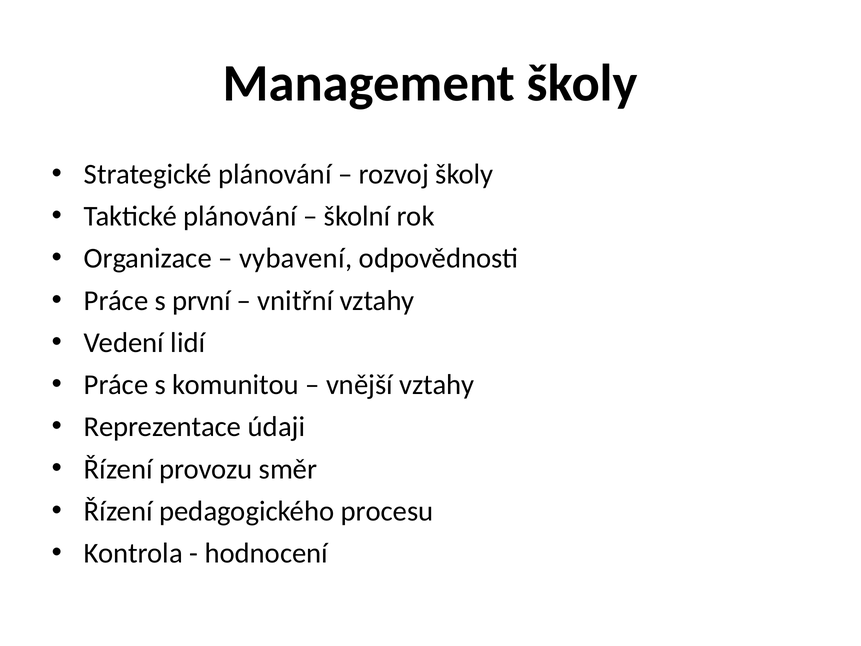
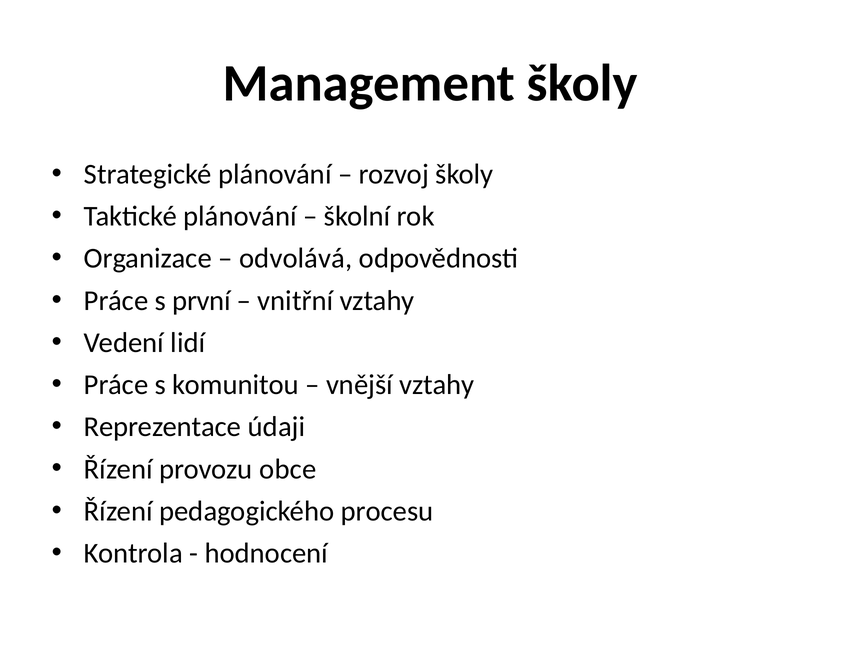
vybavení: vybavení -> odvolává (296, 258)
směr: směr -> obce (288, 469)
